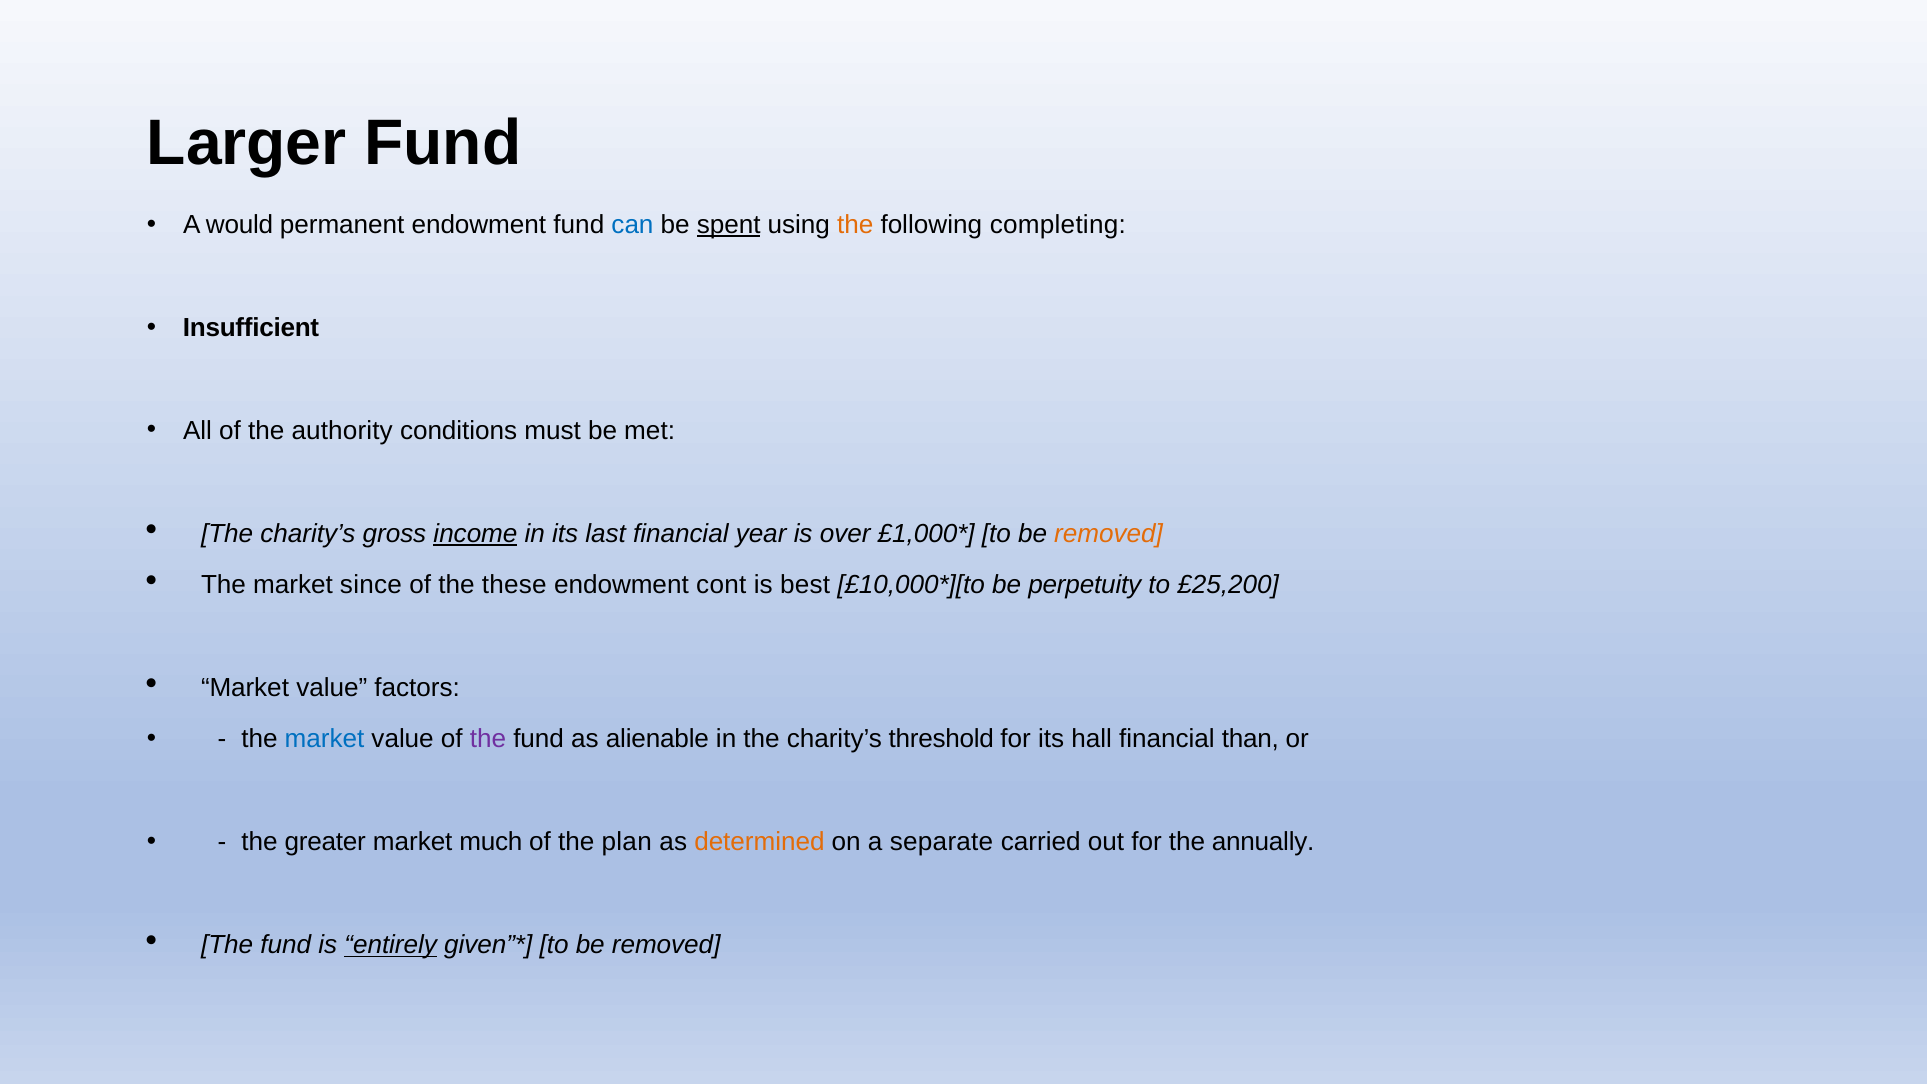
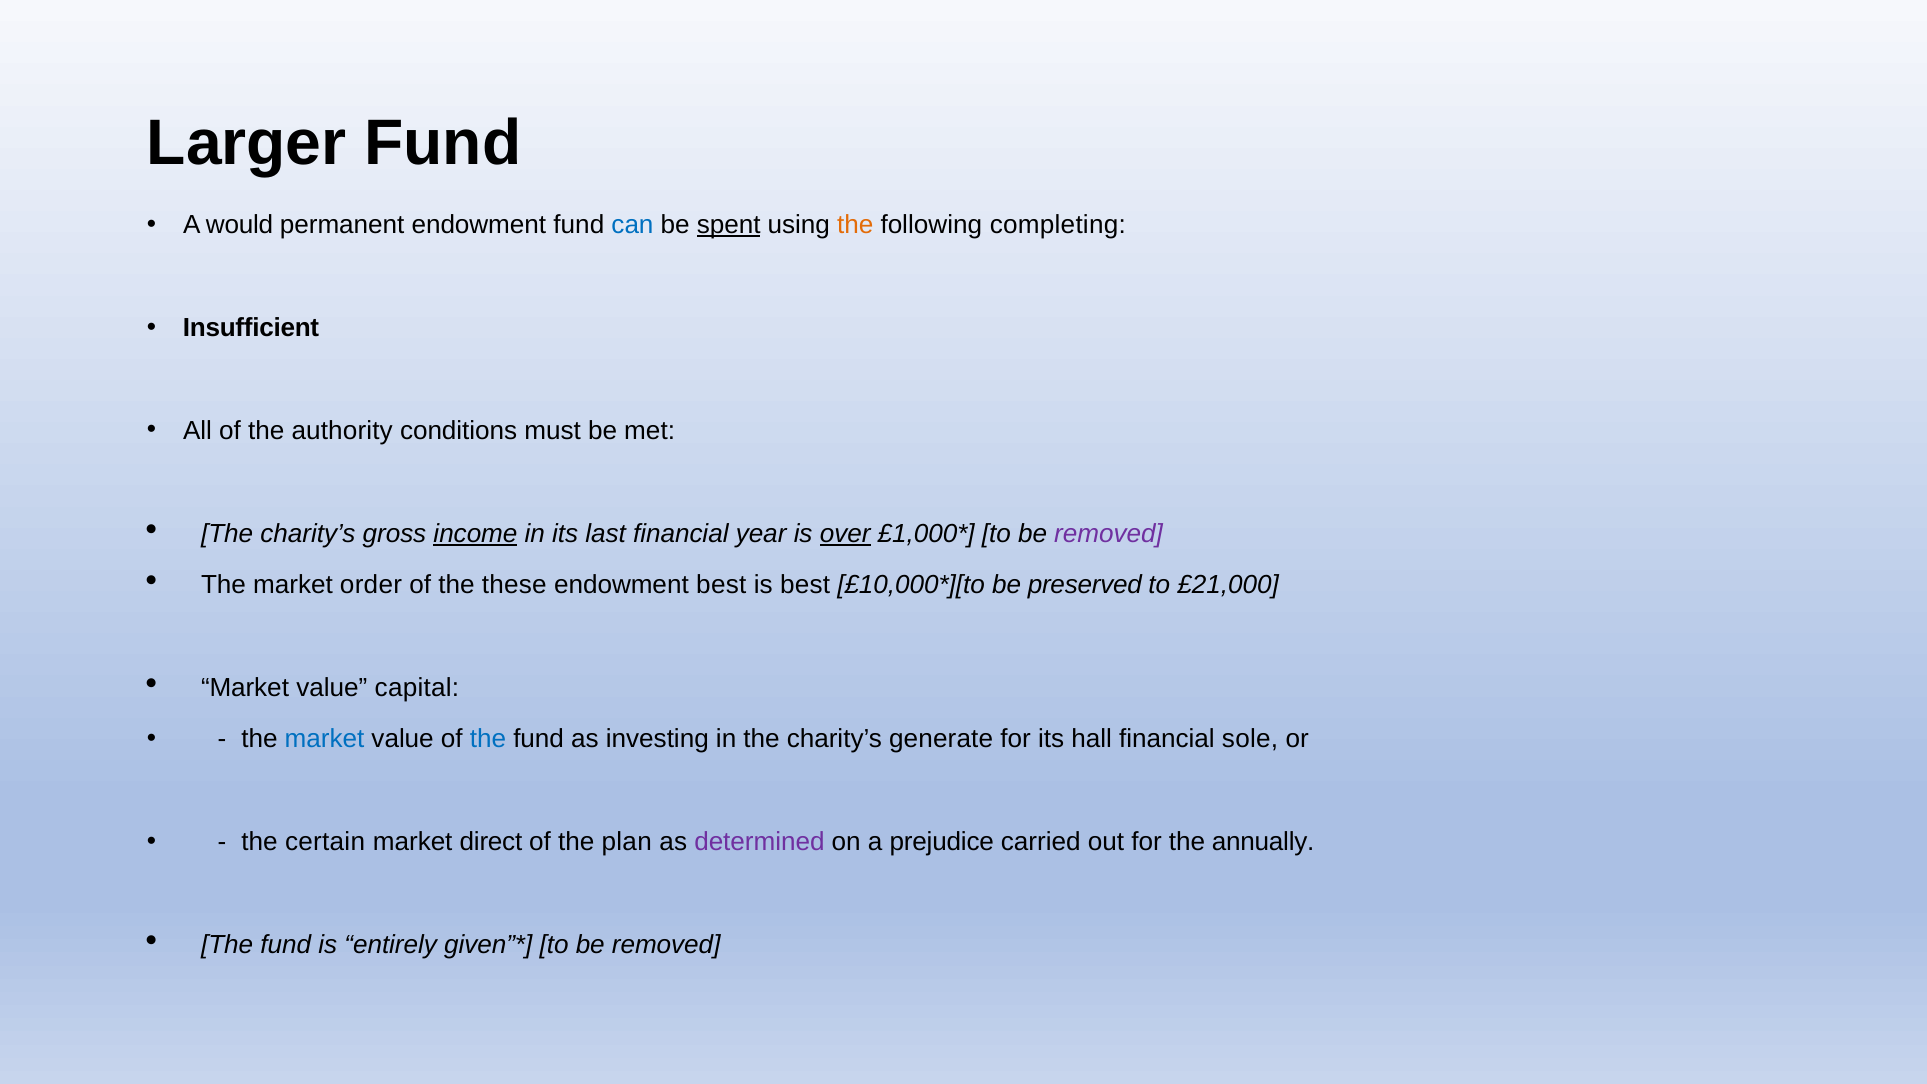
over underline: none -> present (845, 534)
removed colour: orange -> purple (1109, 534)
since: since -> order (371, 585)
endowment cont: cont -> best (721, 585)
perpetuity: perpetuity -> preserved (1085, 585)
£25,200: £25,200 -> £21,000 (1228, 585)
factors: factors -> capital (417, 688)
the colour: purple -> blue (488, 739)
alienable: alienable -> investing (657, 739)
threshold: threshold -> generate (941, 739)
than: than -> sole (1250, 739)
greater: greater -> certain (325, 842)
much: much -> direct (491, 842)
determined colour: orange -> purple (759, 842)
separate: separate -> prejudice (942, 842)
entirely underline: present -> none (391, 945)
